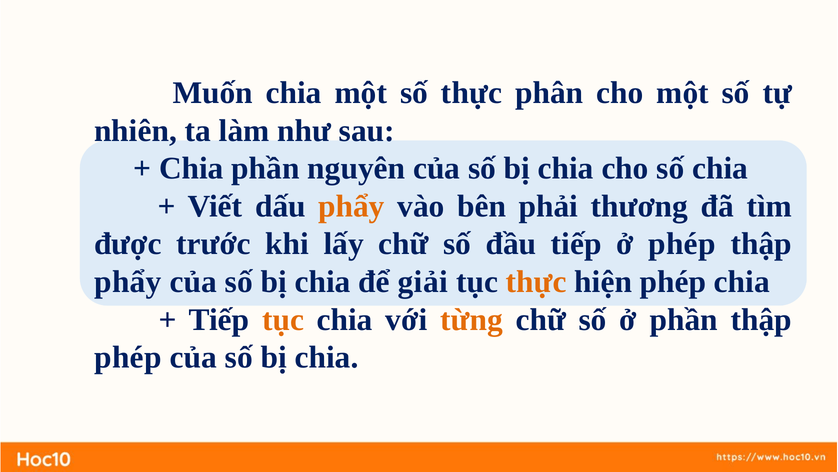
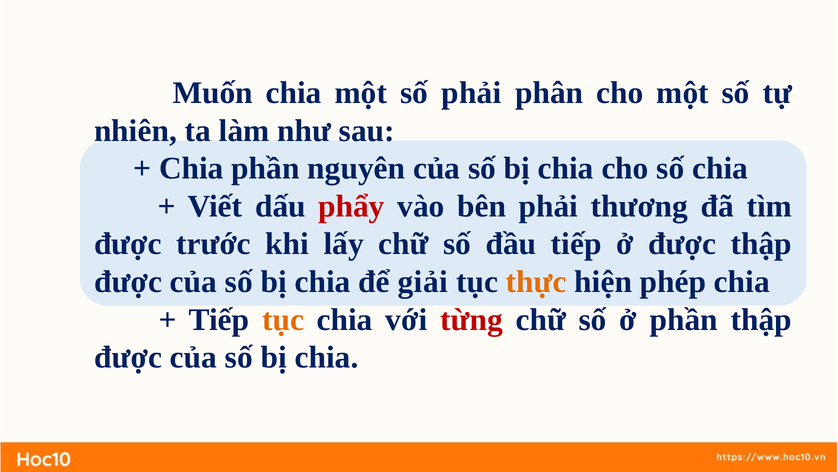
số thực: thực -> phải (471, 93)
phẩy colour: orange -> red (352, 206)
ở phép: phép -> được (682, 244)
phẩy: phẩy -> được (128, 281)
từng colour: orange -> red (471, 319)
phép: phép -> được (128, 357)
